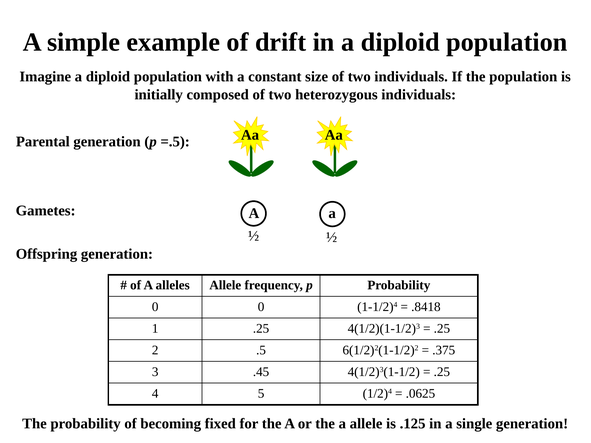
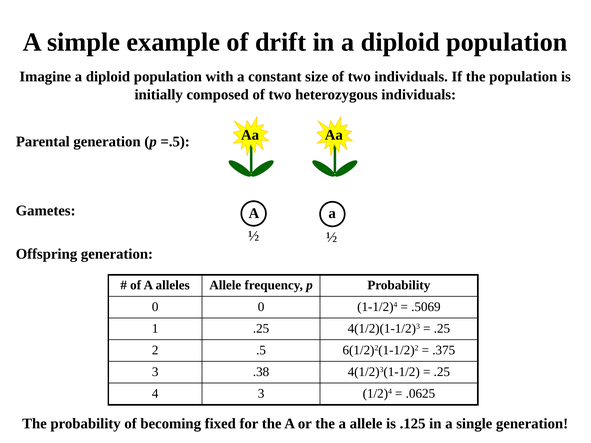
.8418: .8418 -> .5069 (426, 307)
.45: .45 -> .38 (261, 372)
4 5: 5 -> 3 (261, 394)
